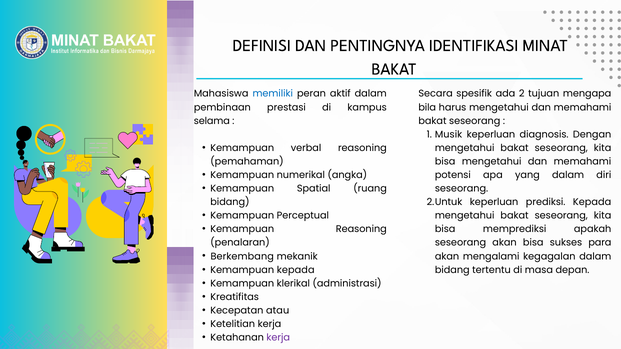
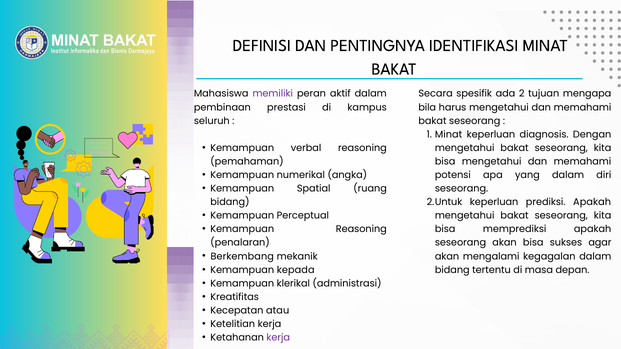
memiliki colour: blue -> purple (273, 94)
selama: selama -> seluruh (212, 121)
Musik: Musik -> Minat (449, 135)
prediksi Kepada: Kepada -> Apakah (592, 202)
para: para -> agar (600, 243)
